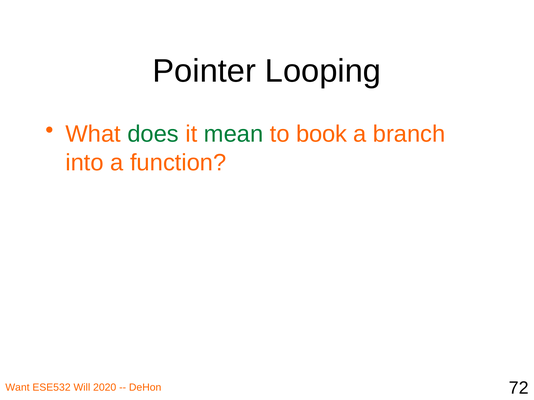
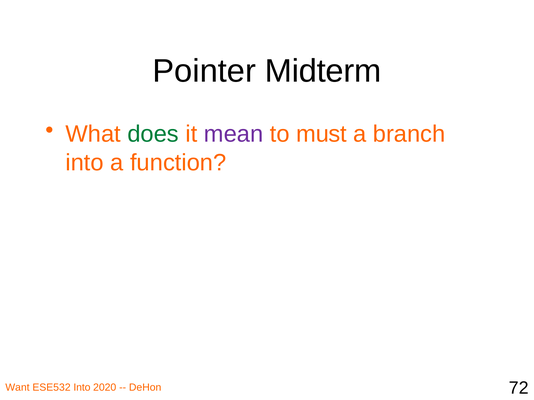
Looping: Looping -> Midterm (323, 71)
mean colour: green -> purple (234, 134)
book: book -> must (321, 134)
ESE532 Will: Will -> Into (82, 388)
